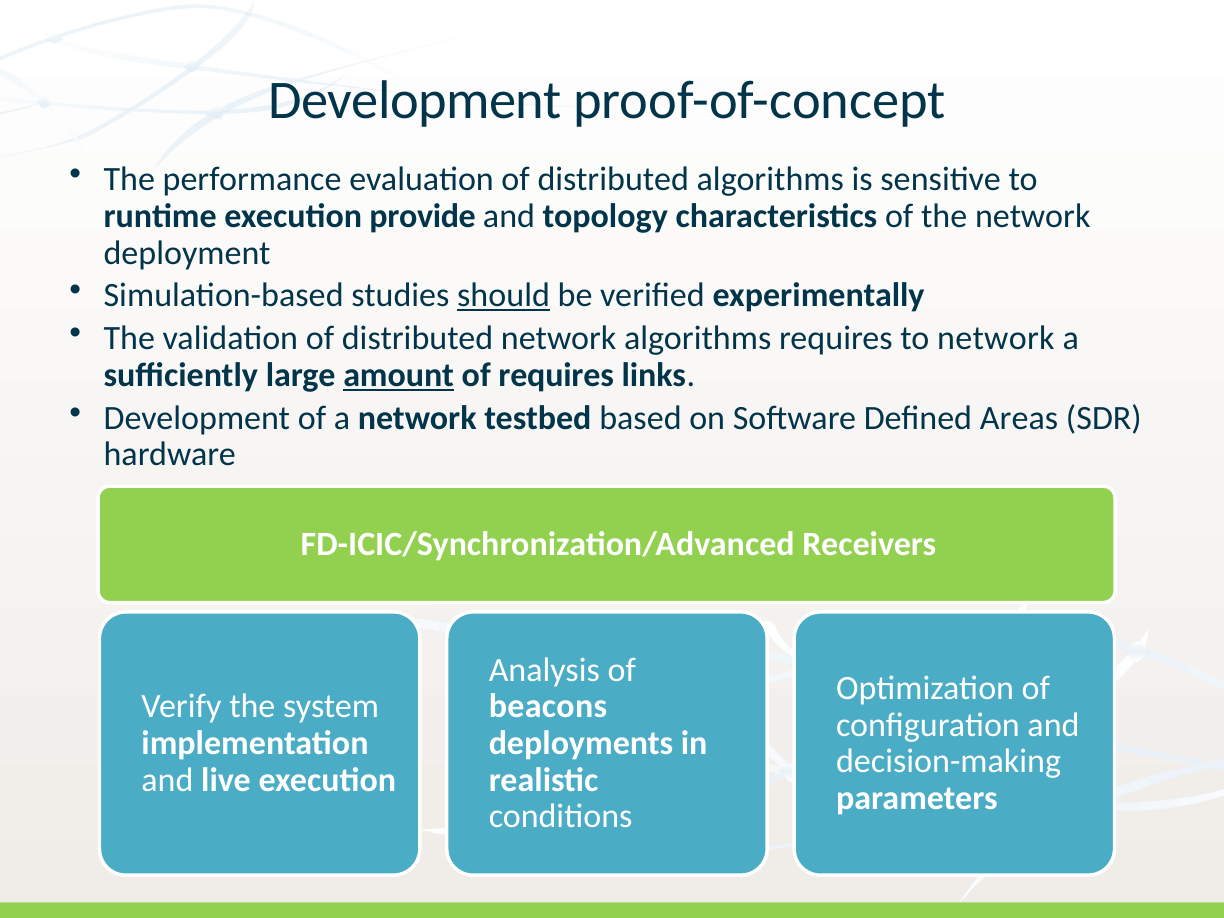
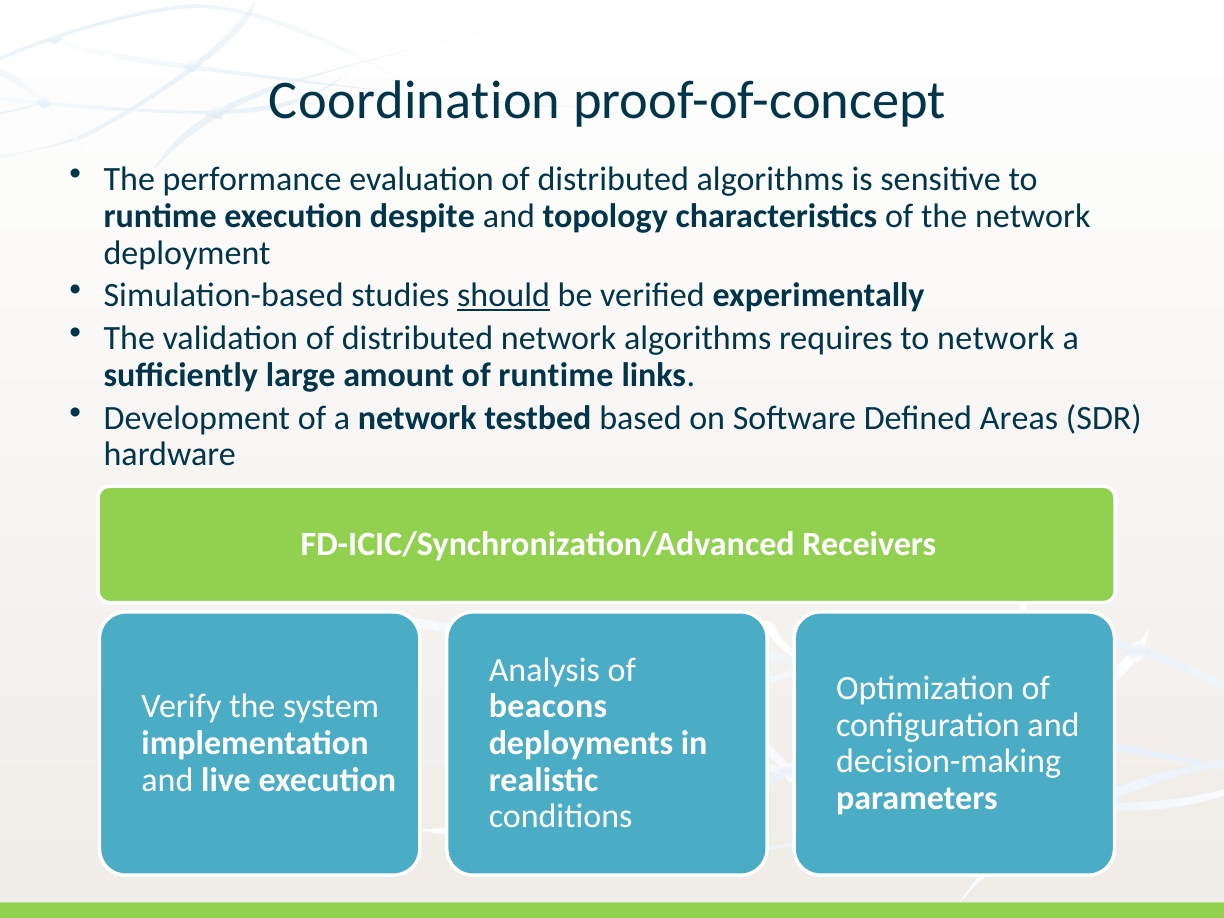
Development: Development -> Coordination (415, 101)
provide: provide -> despite (422, 216)
amount underline: present -> none (399, 375)
of requires: requires -> runtime (556, 375)
